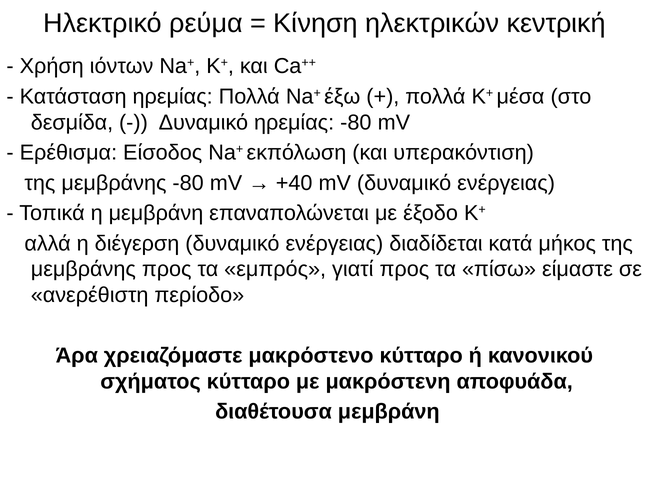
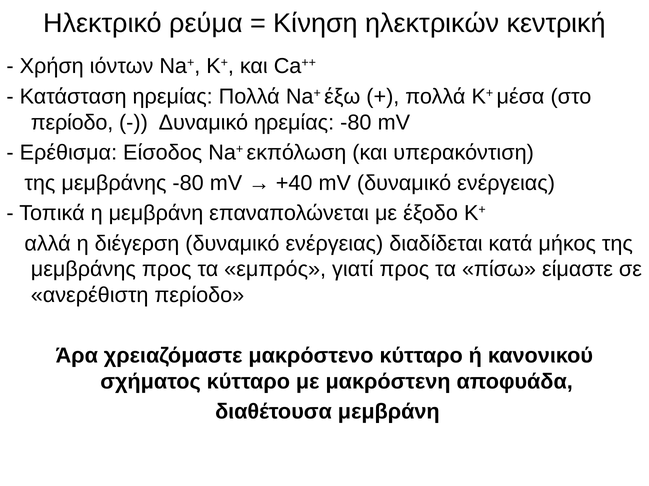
δεσμίδα: δεσμίδα -> περίοδο (72, 123)
